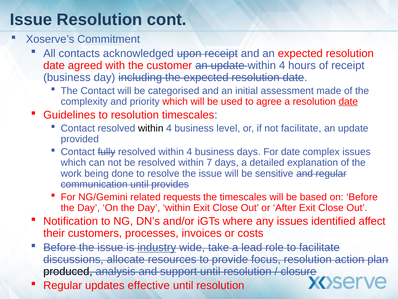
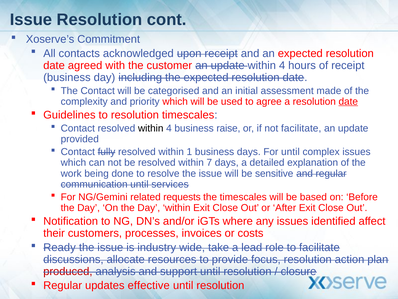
level: level -> raise (228, 128)
fully resolved within 4: 4 -> 1 (189, 152)
For date: date -> until (290, 152)
provides: provides -> services (170, 184)
Before: Before -> Ready (60, 247)
industry underline: present -> none (157, 247)
produced colour: black -> red (68, 271)
